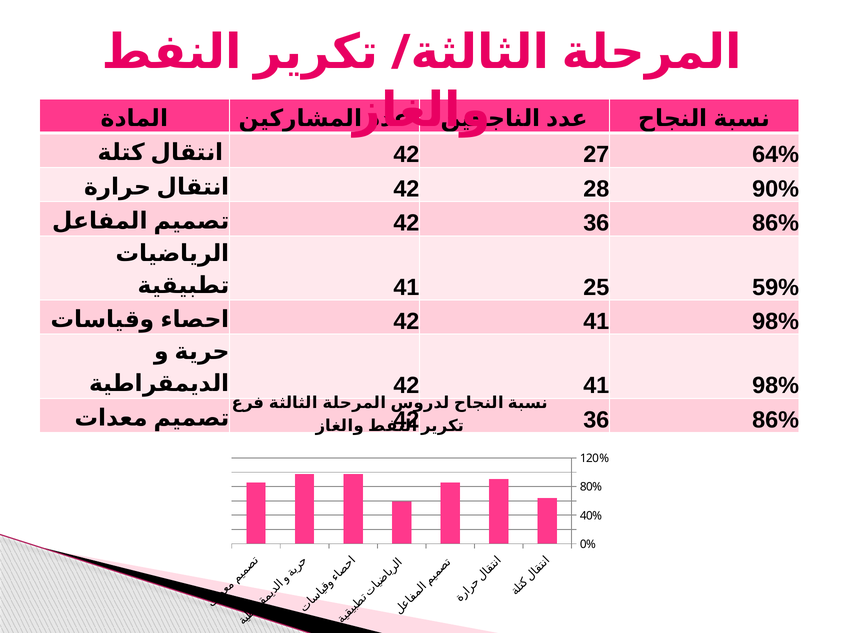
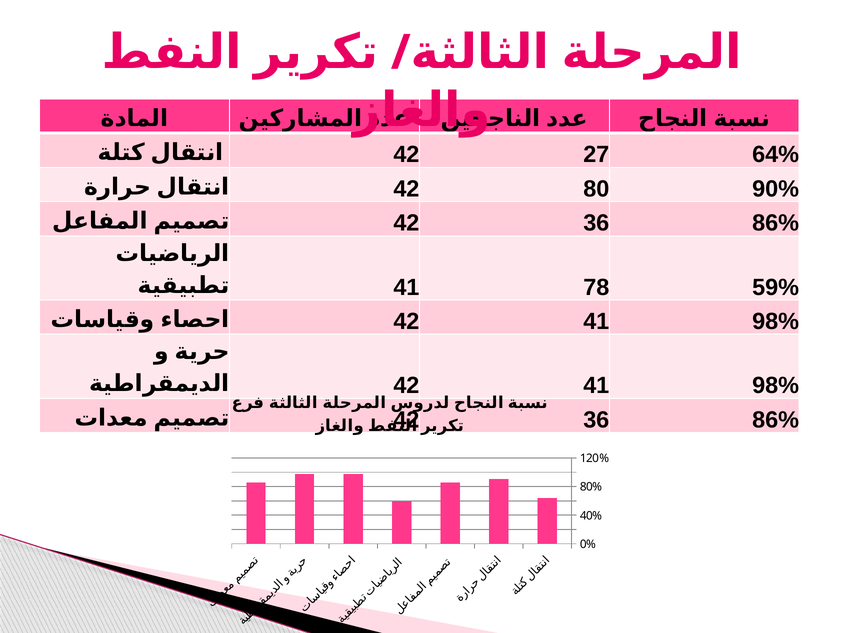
28: 28 -> 80 (596, 189)
25: 25 -> 78 (596, 287)
